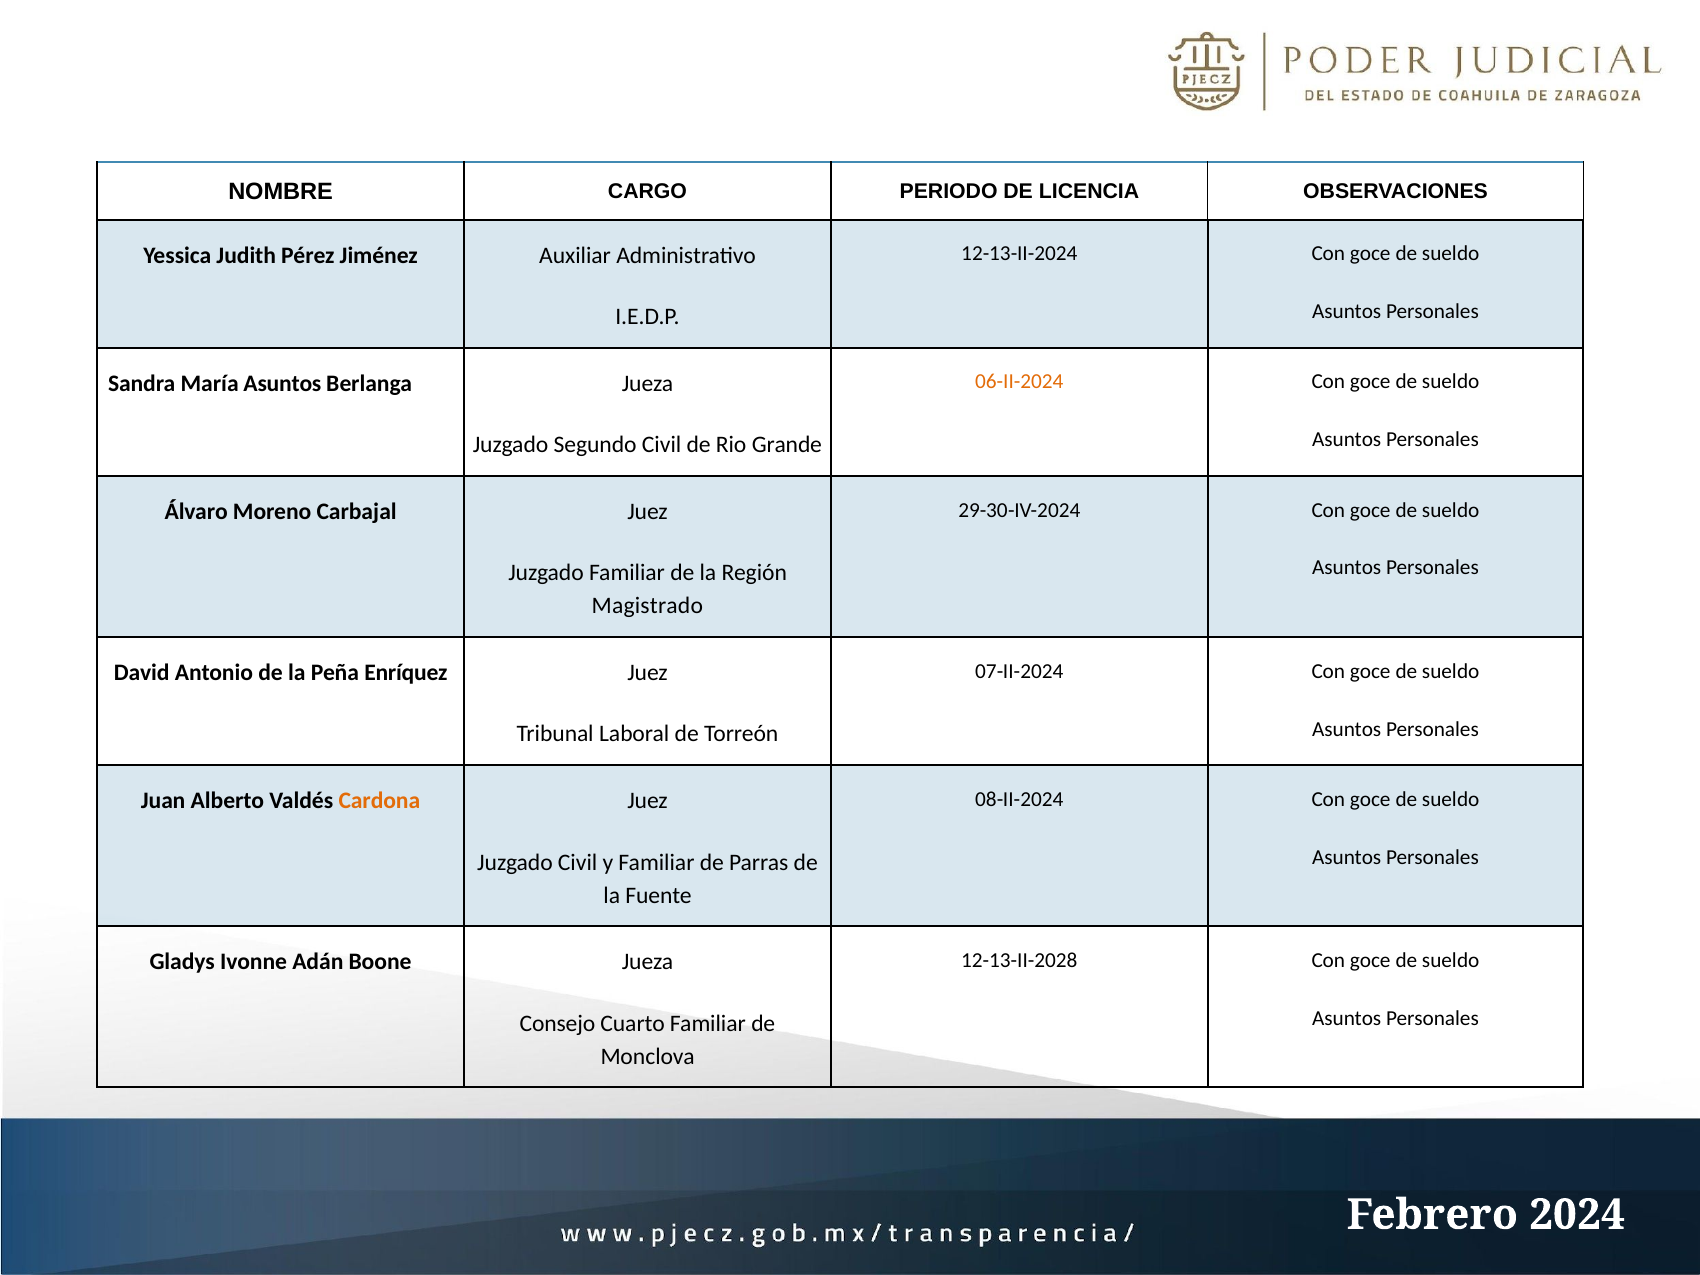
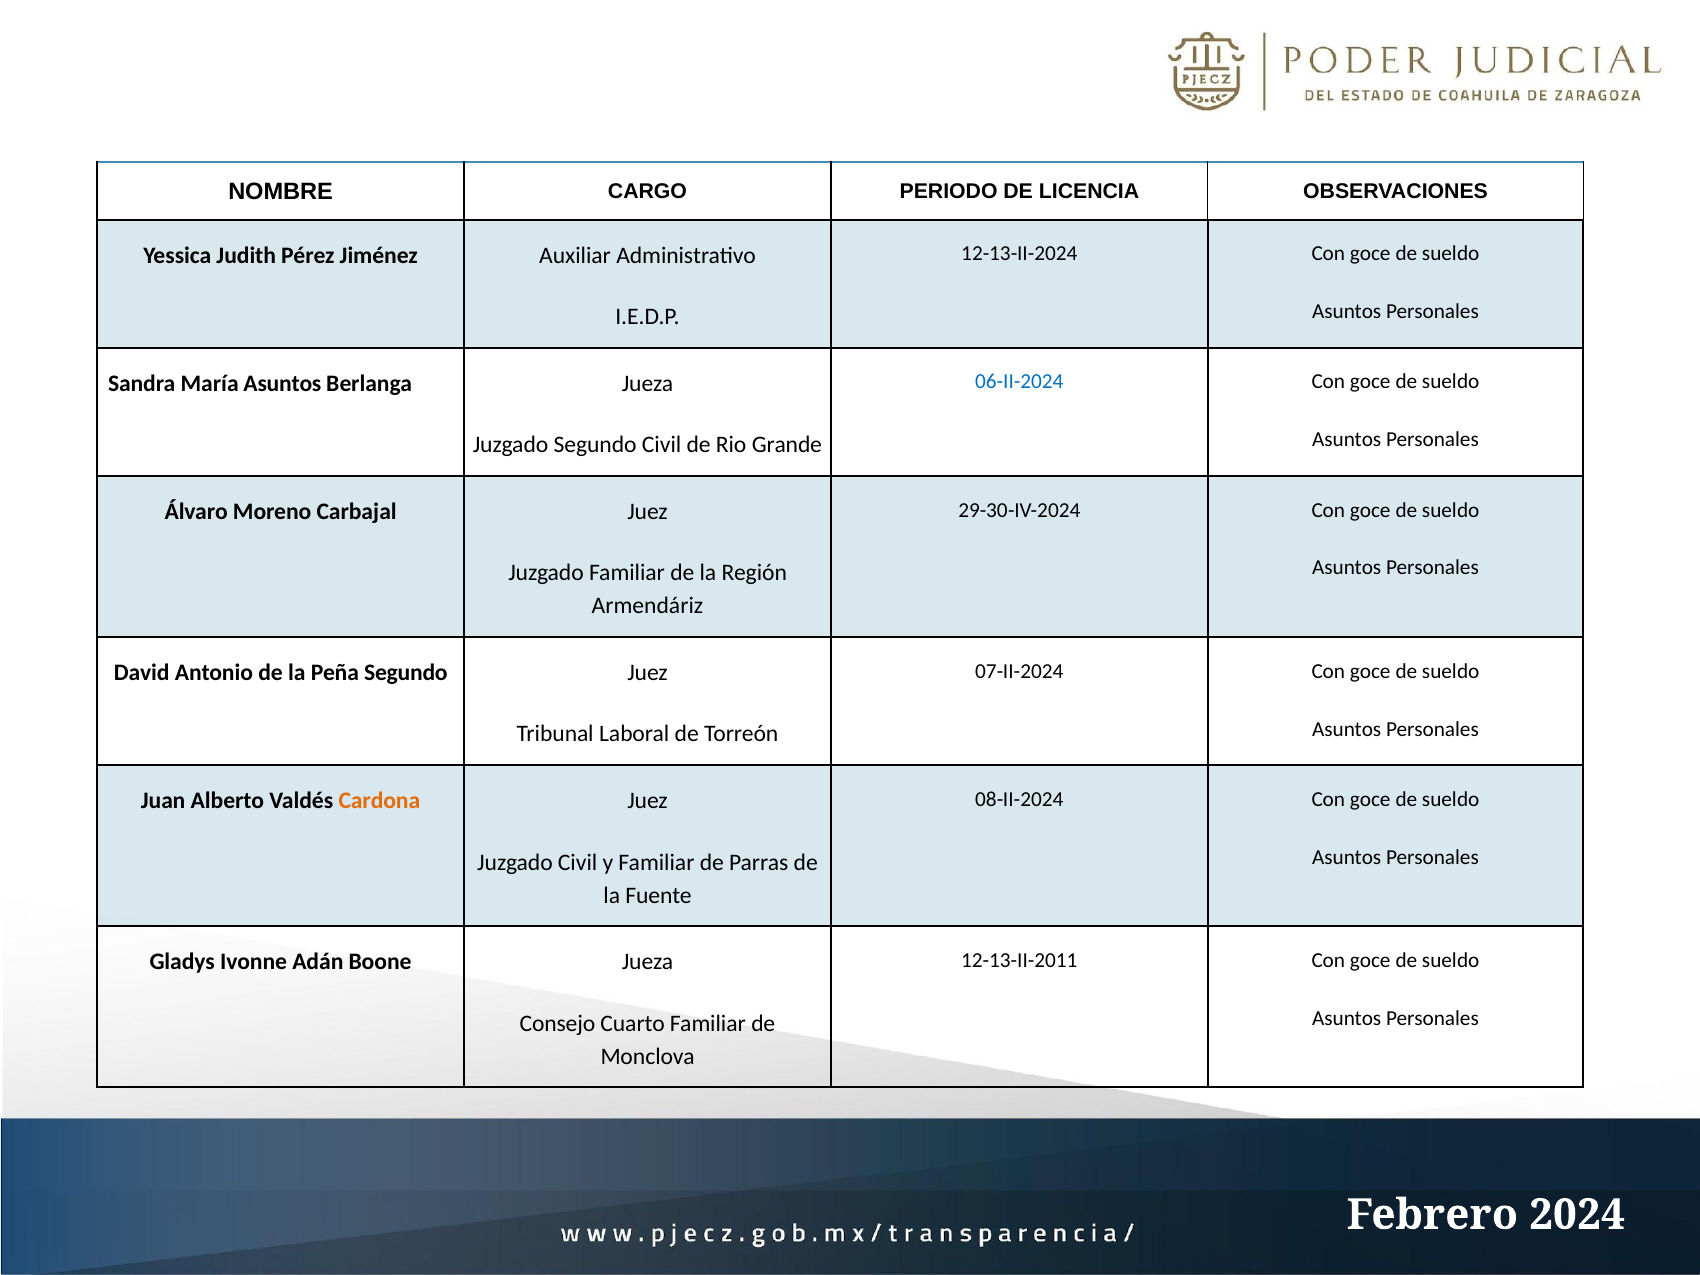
06-II-2024 colour: orange -> blue (1019, 382)
Magistrado: Magistrado -> Armendáriz (647, 606)
Peña Enríquez: Enríquez -> Segundo (406, 673)
12-13-II-2028: 12-13-II-2028 -> 12-13-II-2011 (1019, 960)
